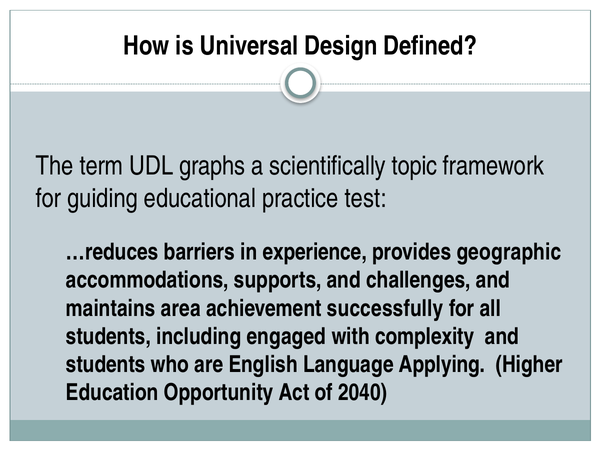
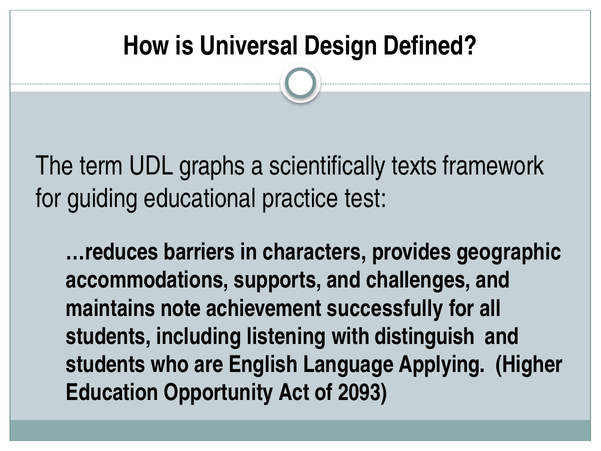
topic: topic -> texts (414, 166)
experience: experience -> characters (315, 252)
area: area -> note (181, 308)
engaged: engaged -> listening (286, 336)
complexity: complexity -> distinguish (425, 336)
2040: 2040 -> 2093 (363, 392)
